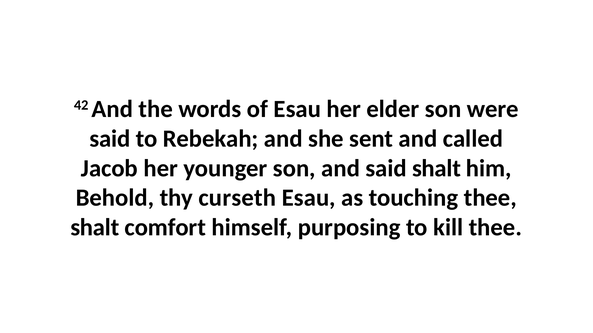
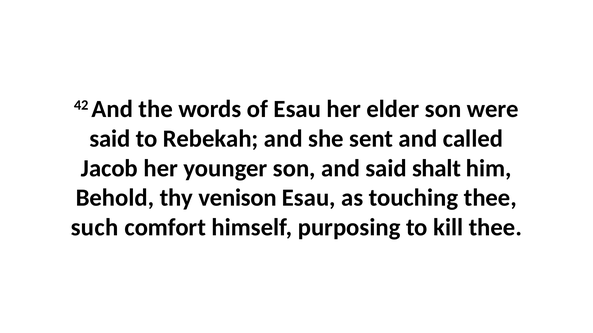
curseth: curseth -> venison (238, 198)
shalt: shalt -> such (95, 228)
